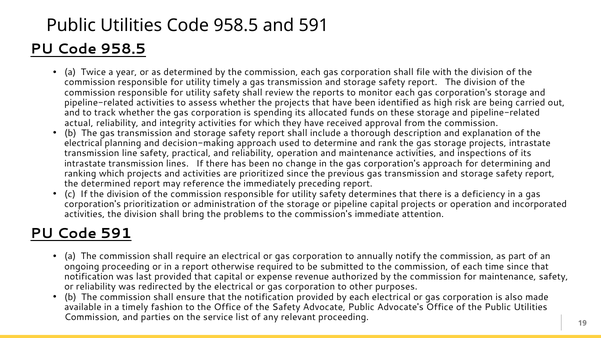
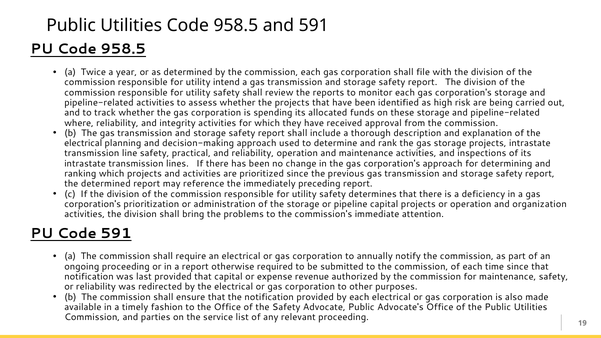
utility timely: timely -> intend (226, 82)
actual: actual -> where (79, 123)
incorporated: incorporated -> organization (540, 204)
